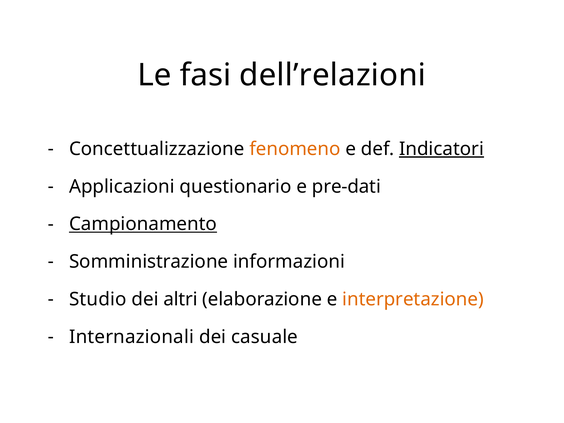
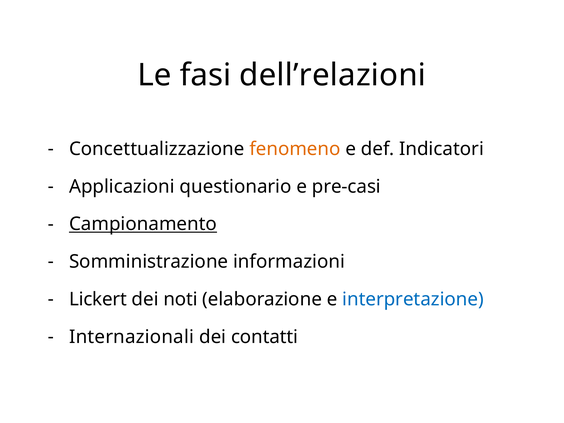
Indicatori underline: present -> none (441, 149)
pre-dati: pre-dati -> pre-casi (346, 186)
Studio: Studio -> Lickert (98, 299)
altri: altri -> noti (180, 299)
interpretazione colour: orange -> blue (413, 299)
casuale: casuale -> contatti (265, 337)
